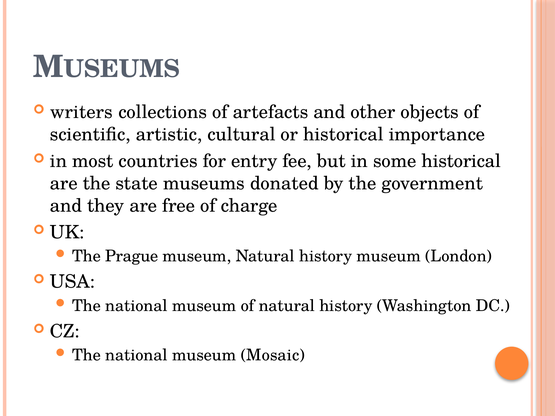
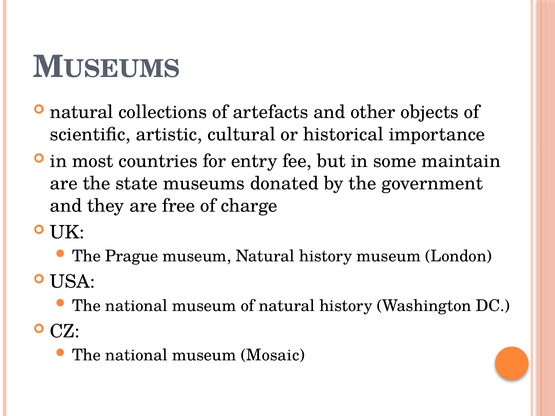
writers: writers -> natural (82, 112)
some historical: historical -> maintain (461, 161)
